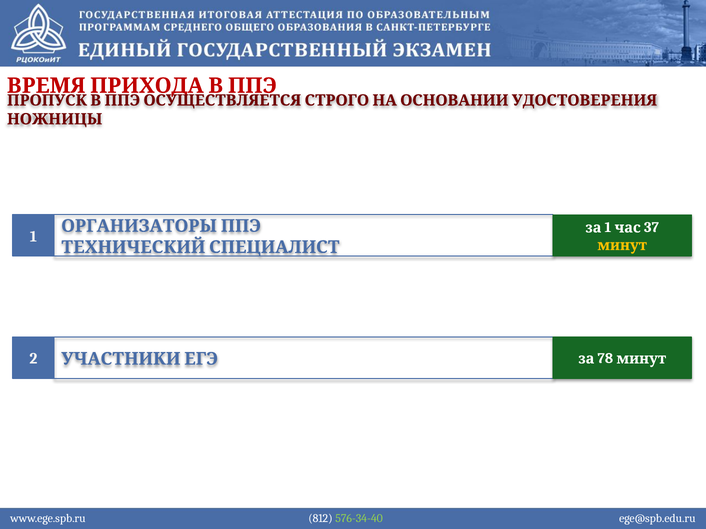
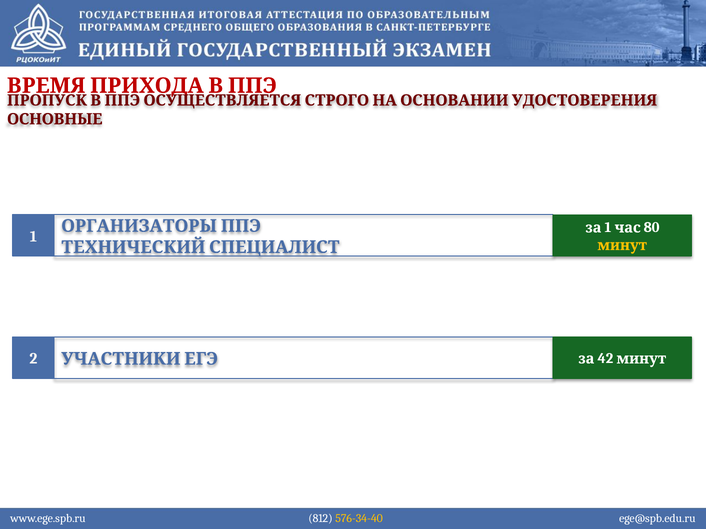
НОЖНИЦЫ: НОЖНИЦЫ -> ОСНОВНЫЕ (55, 119)
37: 37 -> 80 (652, 228)
78: 78 -> 42 (605, 359)
576-34-40 colour: light green -> yellow (359, 519)
